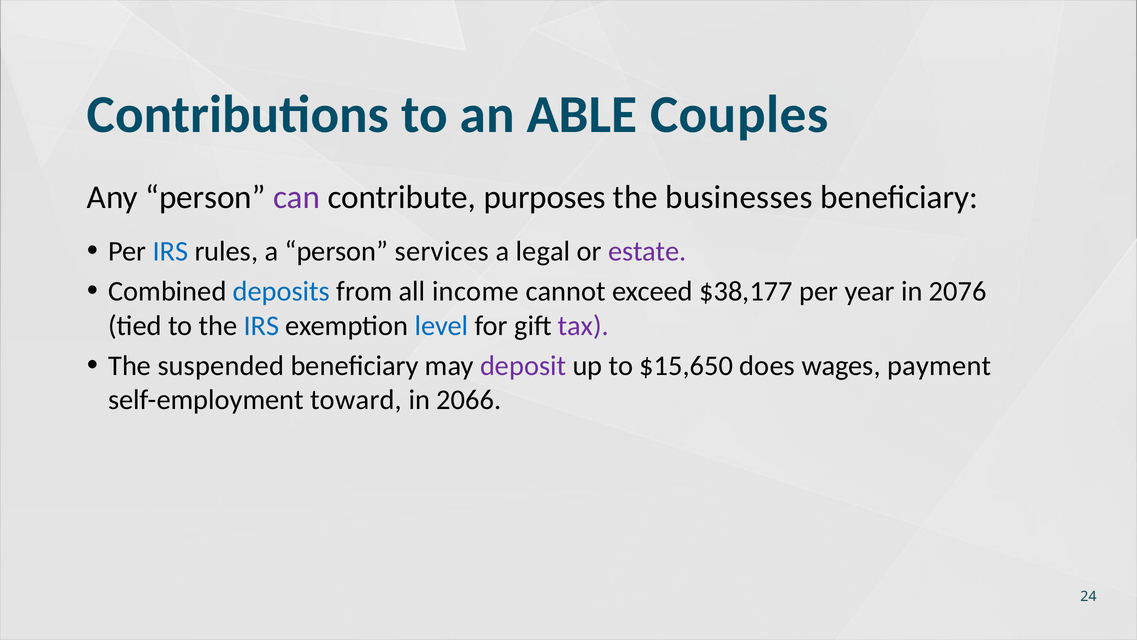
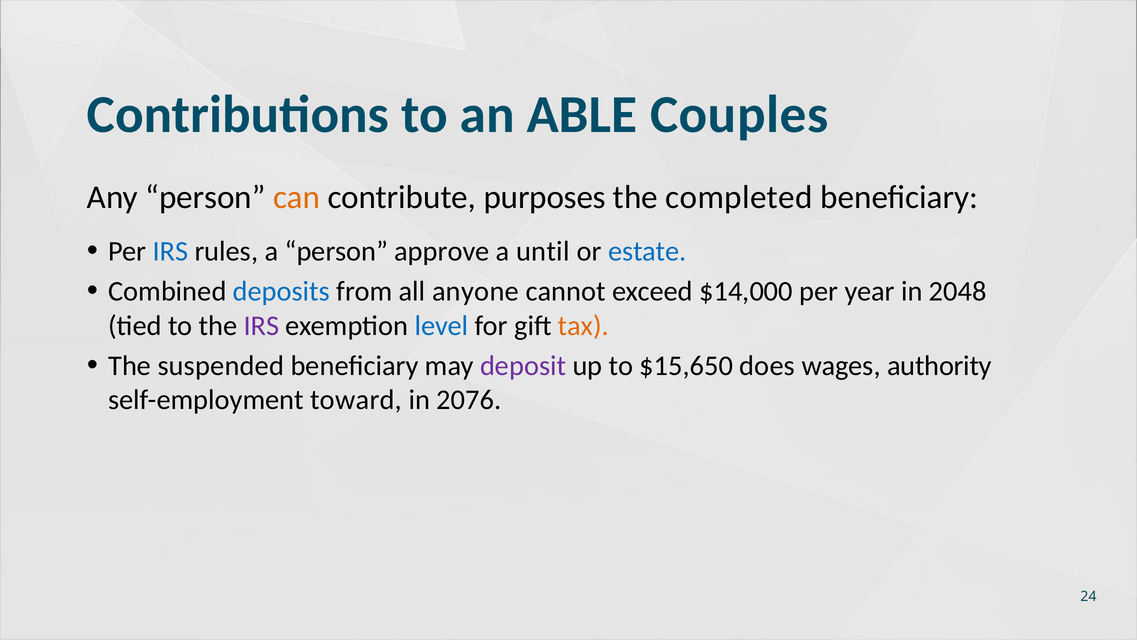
can colour: purple -> orange (297, 197)
businesses: businesses -> completed (739, 197)
services: services -> approve (442, 251)
legal: legal -> until (543, 251)
estate colour: purple -> blue (647, 251)
income: income -> anyone (476, 291)
$38,177: $38,177 -> $14,000 (746, 291)
2076: 2076 -> 2048 (958, 291)
IRS colour: blue -> purple (262, 325)
tax colour: purple -> orange (583, 325)
payment: payment -> authority (939, 365)
2066: 2066 -> 2076 (469, 400)
